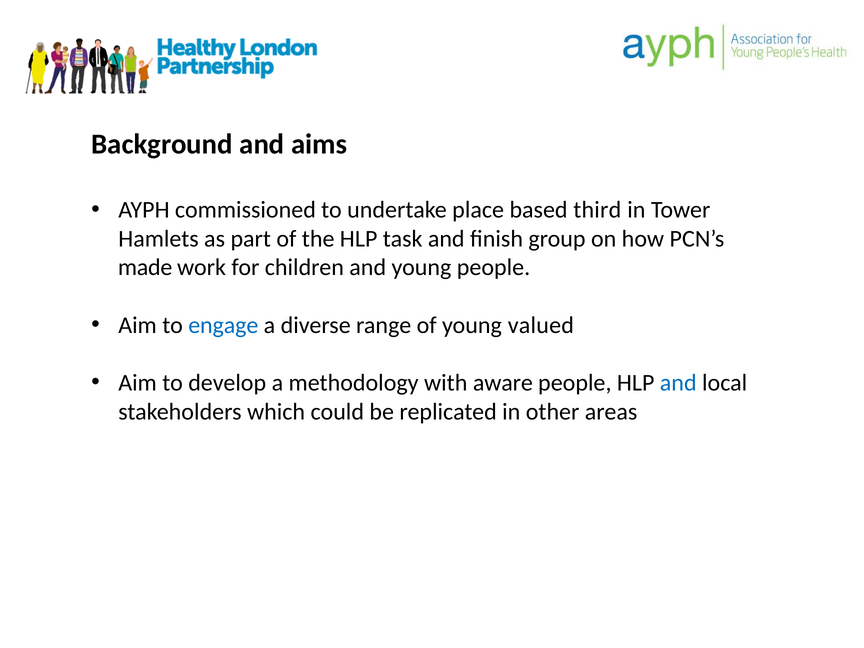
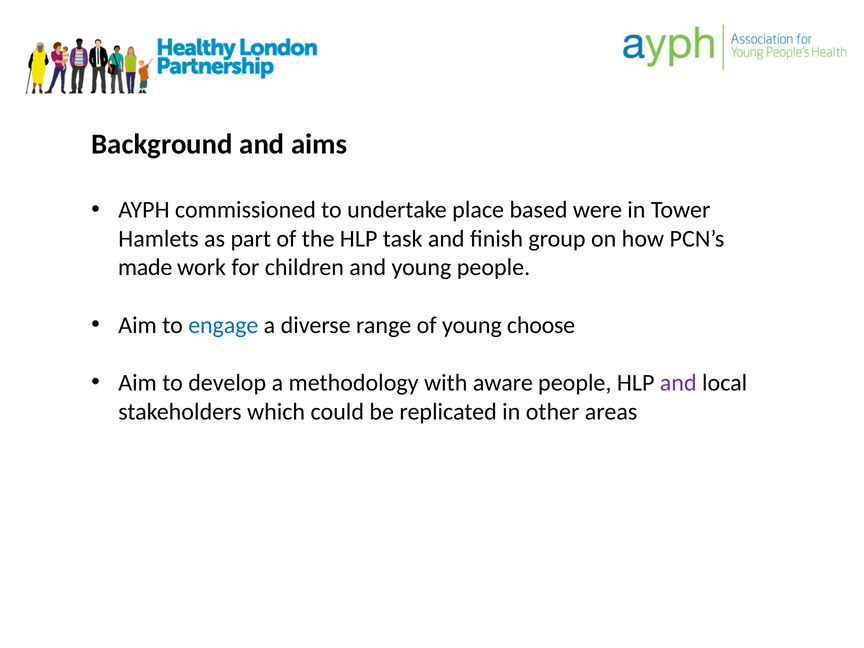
third: third -> were (597, 210)
valued: valued -> choose (541, 325)
and colour: blue -> purple (678, 383)
